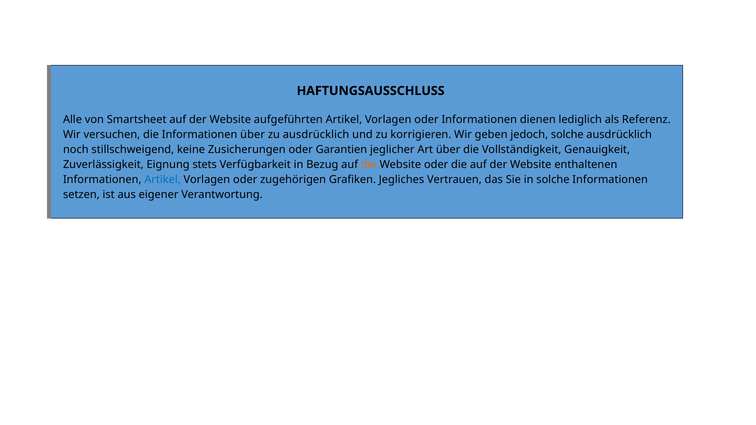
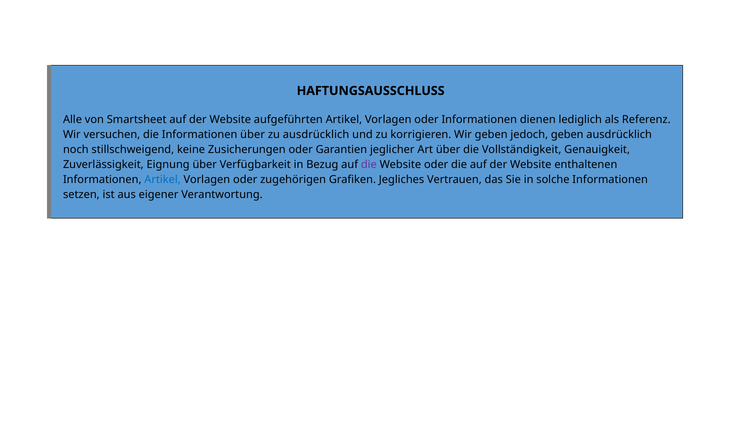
jedoch solche: solche -> geben (567, 135)
Eignung stets: stets -> über (205, 165)
die colour: orange -> purple (369, 165)
